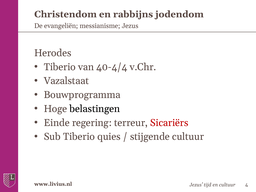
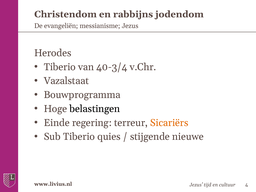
40-4/4: 40-4/4 -> 40-3/4 (112, 67)
Sicariërs colour: red -> orange (169, 123)
stijgende cultuur: cultuur -> nieuwe (188, 137)
